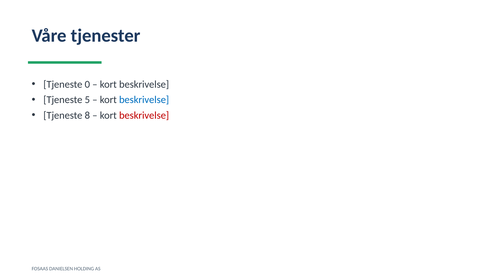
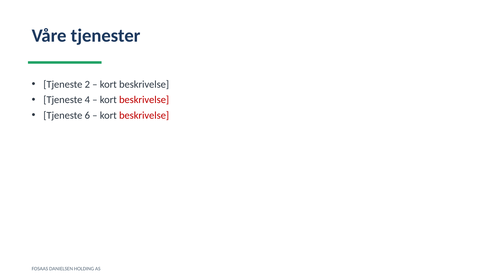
0: 0 -> 2 (87, 84)
5: 5 -> 4 (87, 100)
beskrivelse colour: blue -> red (144, 100)
8: 8 -> 6 (87, 115)
